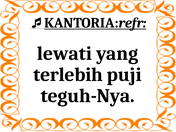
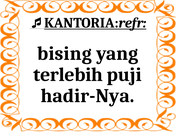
lewati: lewati -> bising (64, 54)
teguh-Nya: teguh-Nya -> hadir-Nya (88, 96)
